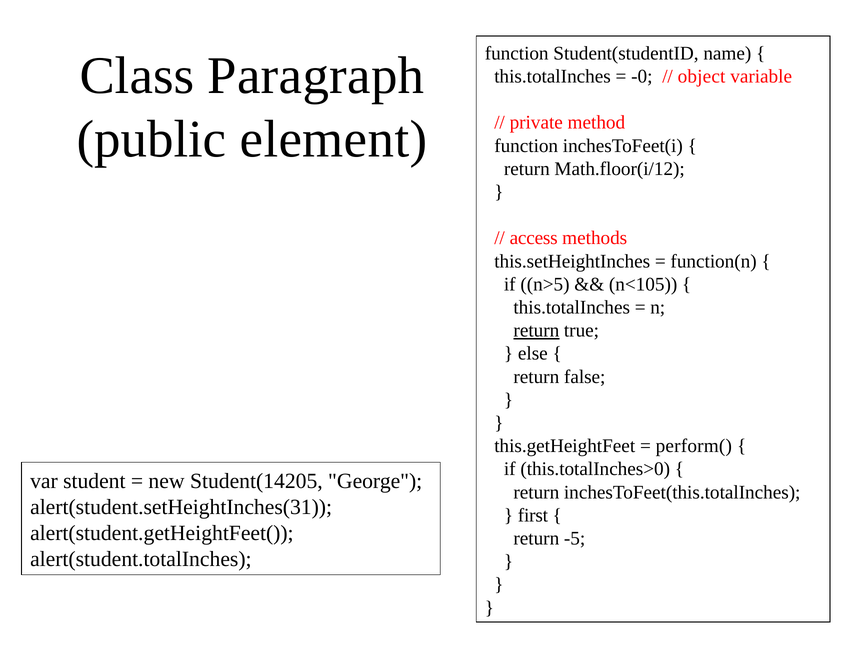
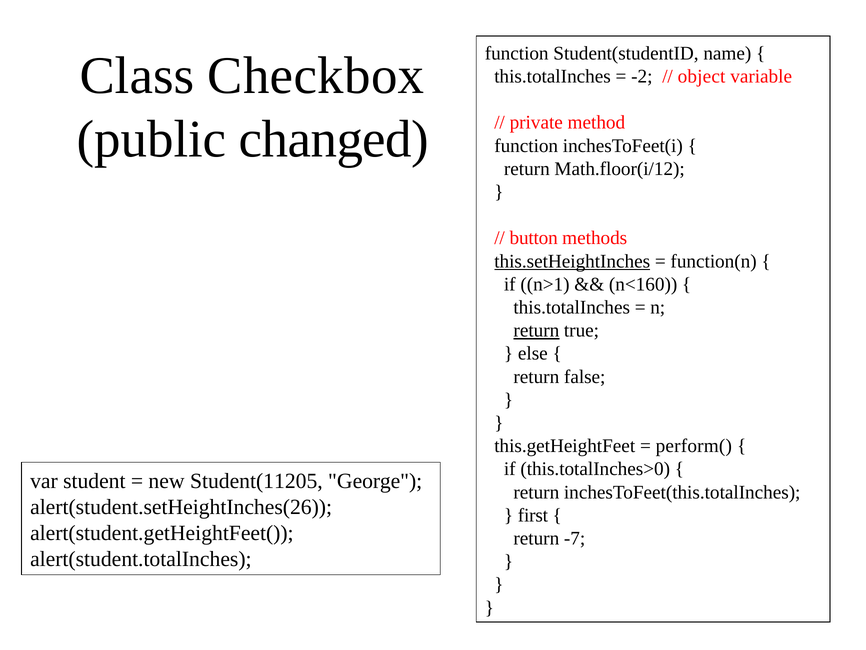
Paragraph: Paragraph -> Checkbox (316, 76)
-0: -0 -> -2 (642, 76)
element: element -> changed (334, 139)
access: access -> button (534, 238)
this.setHeightInches underline: none -> present (572, 261)
n>5: n>5 -> n>1 (545, 284)
n<105: n<105 -> n<160 (643, 284)
Student(14205: Student(14205 -> Student(11205 (256, 481)
alert(student.setHeightInches(31: alert(student.setHeightInches(31 -> alert(student.setHeightInches(26 (181, 507)
-5: -5 -> -7 (575, 538)
